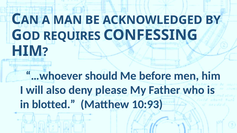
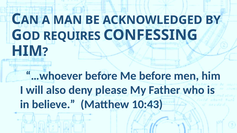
…whoever should: should -> before (101, 76)
blotted: blotted -> believe (54, 105)
10:93: 10:93 -> 10:43 (147, 105)
